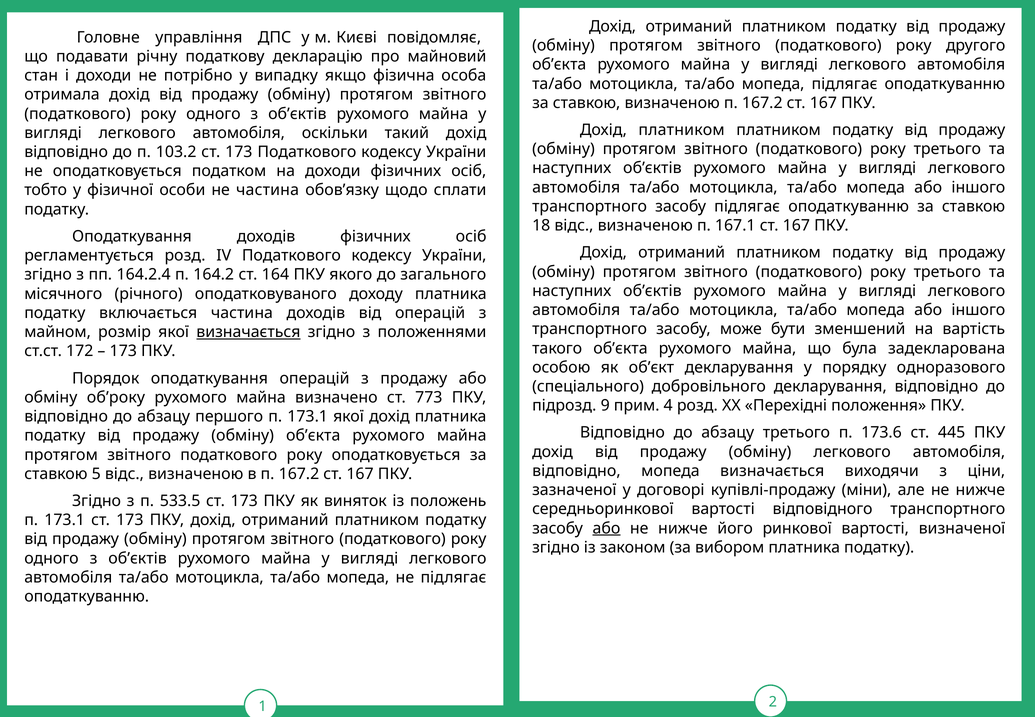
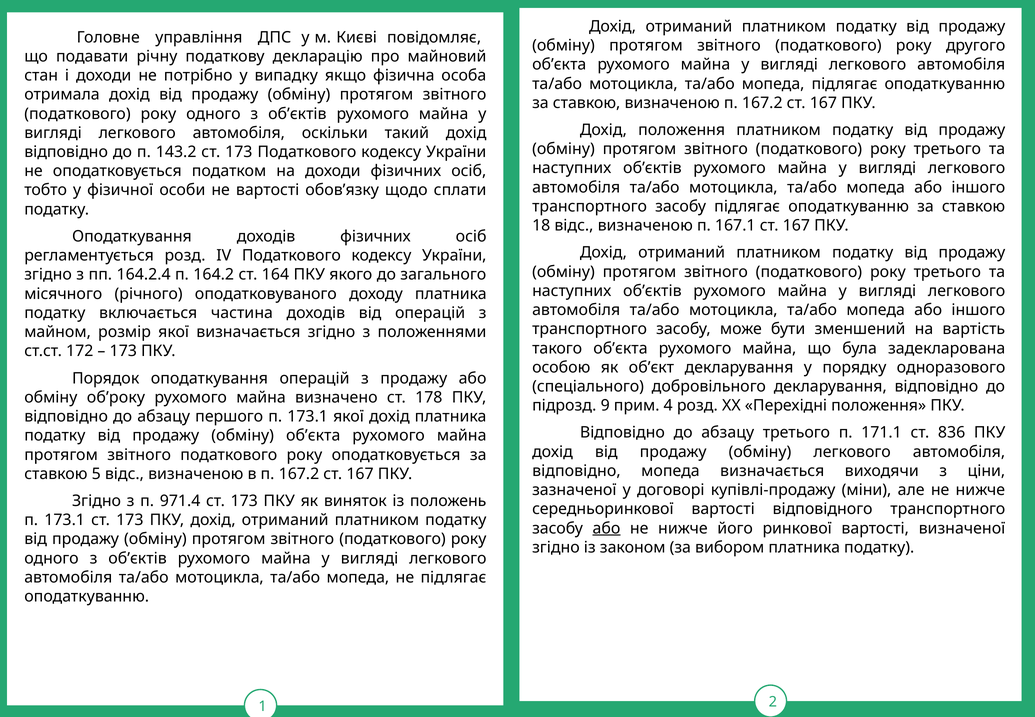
Дохід платником: платником -> положення (682, 130)
103.2: 103.2 -> 143.2 (176, 152)
не частина: частина -> вартості (268, 190)
визначається underline: present -> none (248, 332)
773: 773 -> 178 (429, 397)
173.6: 173.6 -> 171.1 (882, 432)
445: 445 -> 836 (952, 432)
533.5: 533.5 -> 971.4 (180, 501)
